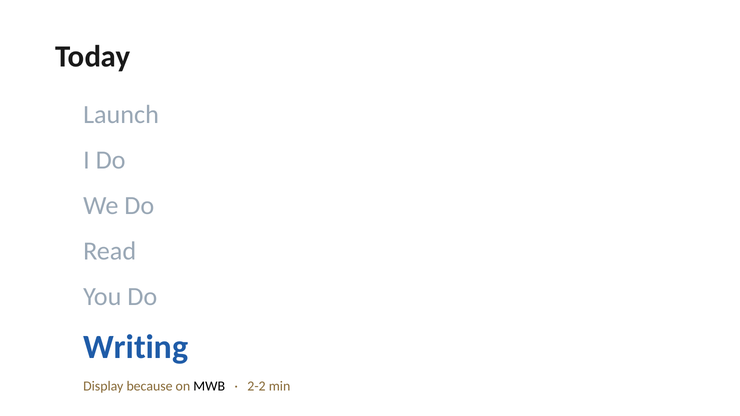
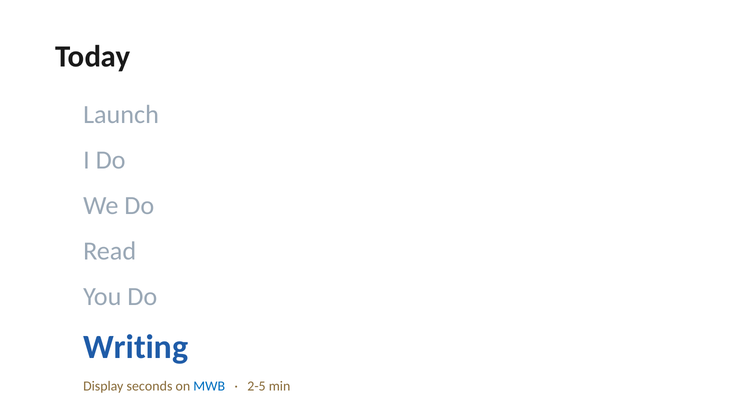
because: because -> seconds (149, 387)
MWB colour: black -> blue (209, 387)
2-2: 2-2 -> 2-5 (256, 387)
